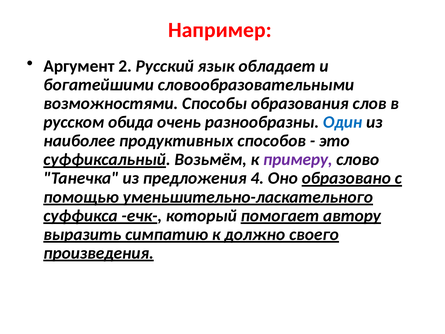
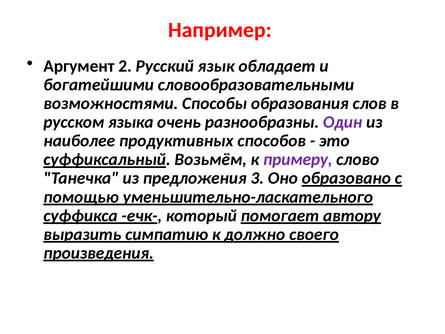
обида: обида -> языка (131, 122)
Один colour: blue -> purple (343, 122)
4: 4 -> 3 (257, 178)
